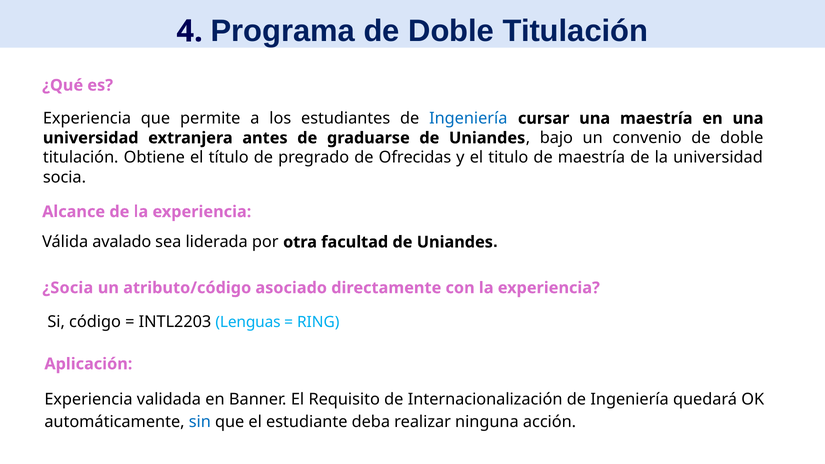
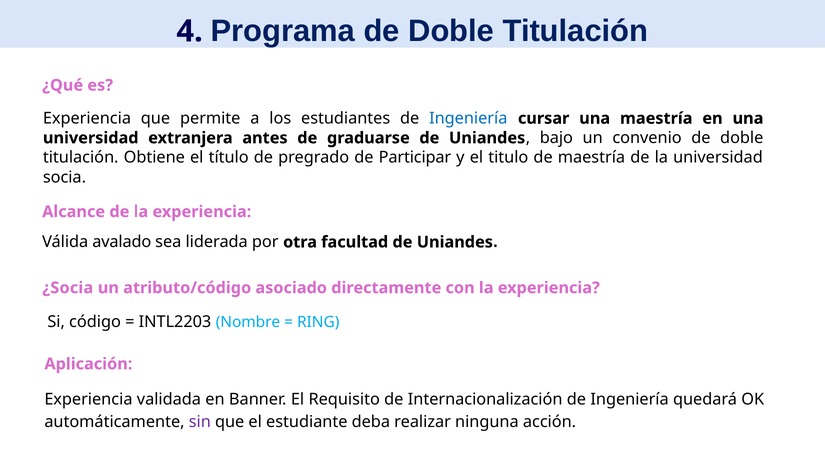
Ofrecidas: Ofrecidas -> Participar (415, 158)
Lenguas: Lenguas -> Nombre (248, 322)
sin colour: blue -> purple (200, 422)
